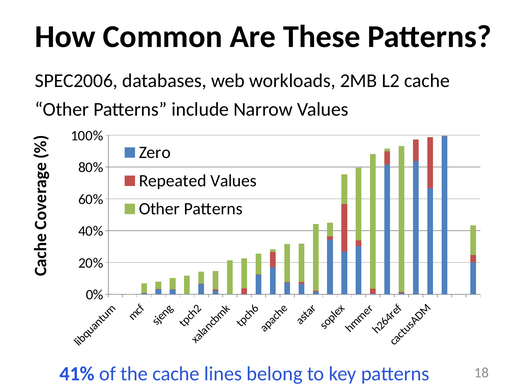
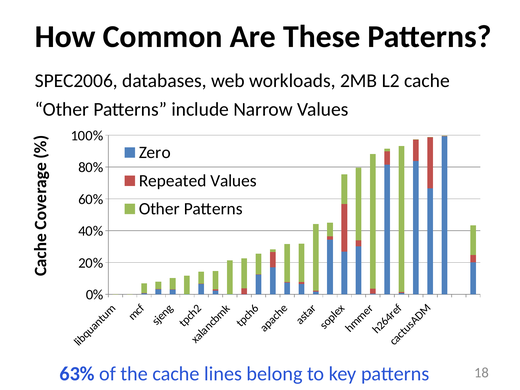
41%: 41% -> 63% (77, 374)
